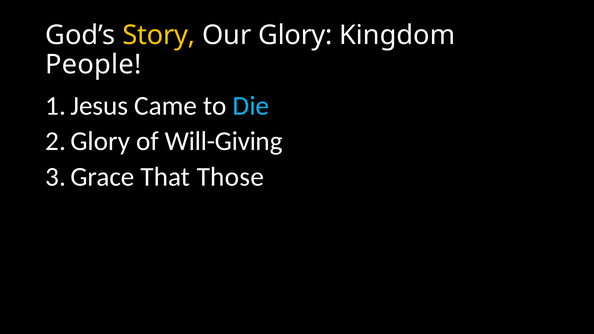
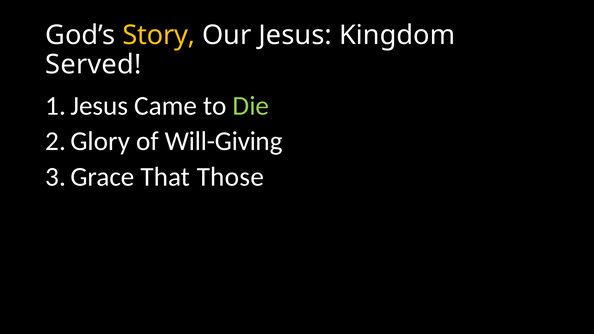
Glory: Glory -> Jesus (295, 35)
People: People -> Served (93, 65)
Die colour: light blue -> light green (251, 106)
